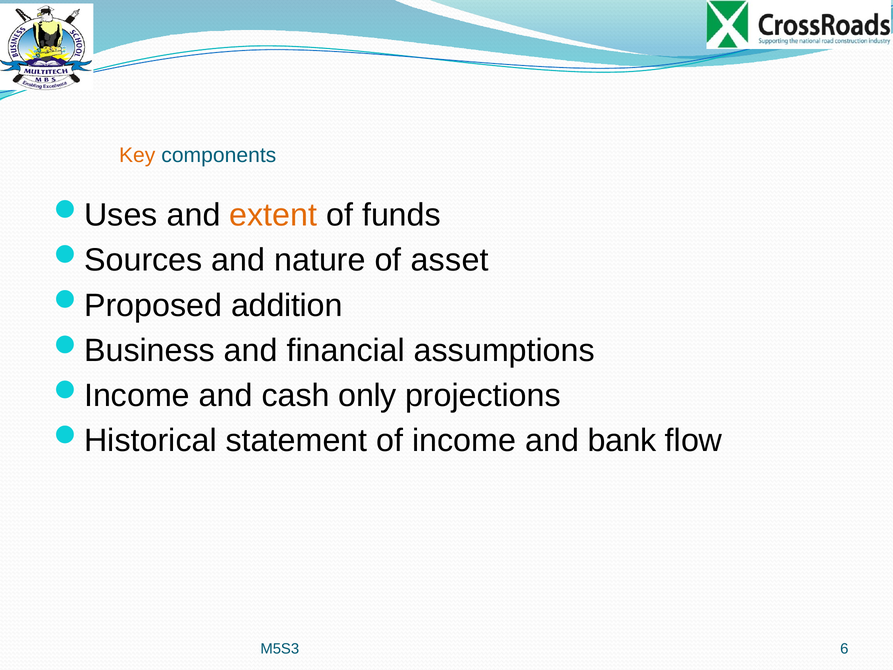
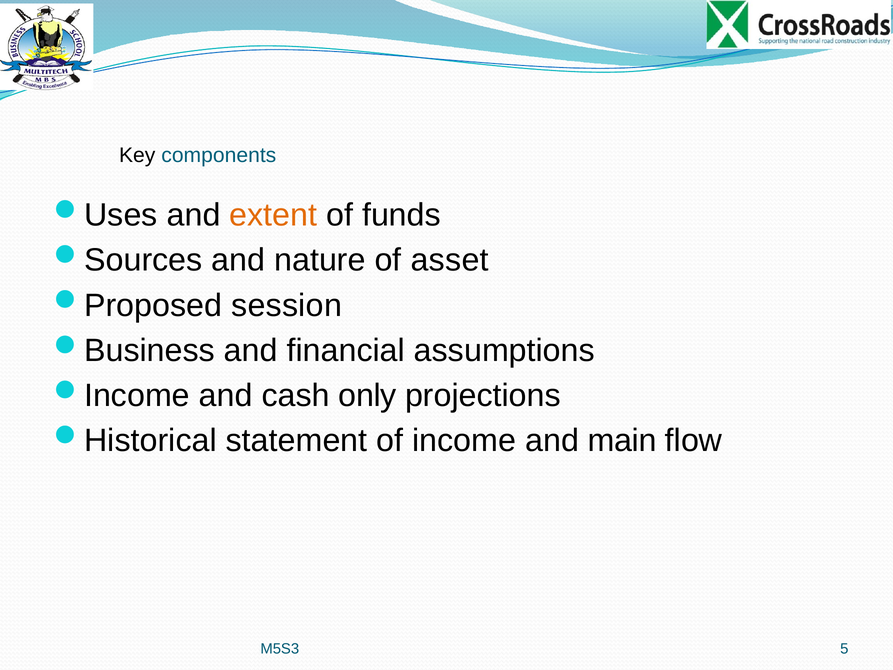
Key colour: orange -> black (137, 155)
addition: addition -> session (287, 305)
bank: bank -> main (622, 441)
6: 6 -> 5 (844, 648)
